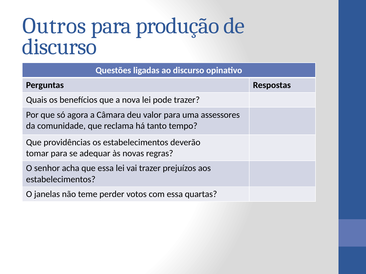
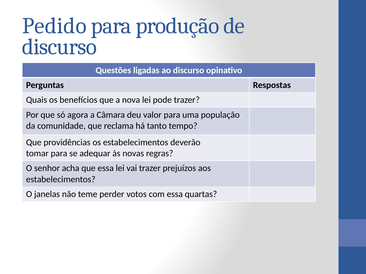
Outros: Outros -> Pedido (54, 26)
assessores: assessores -> população (220, 115)
